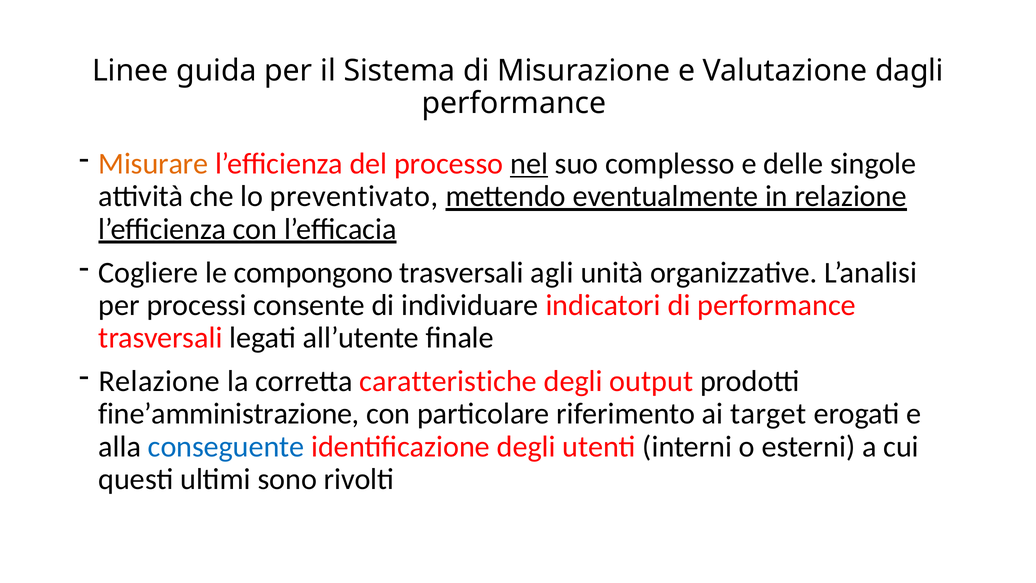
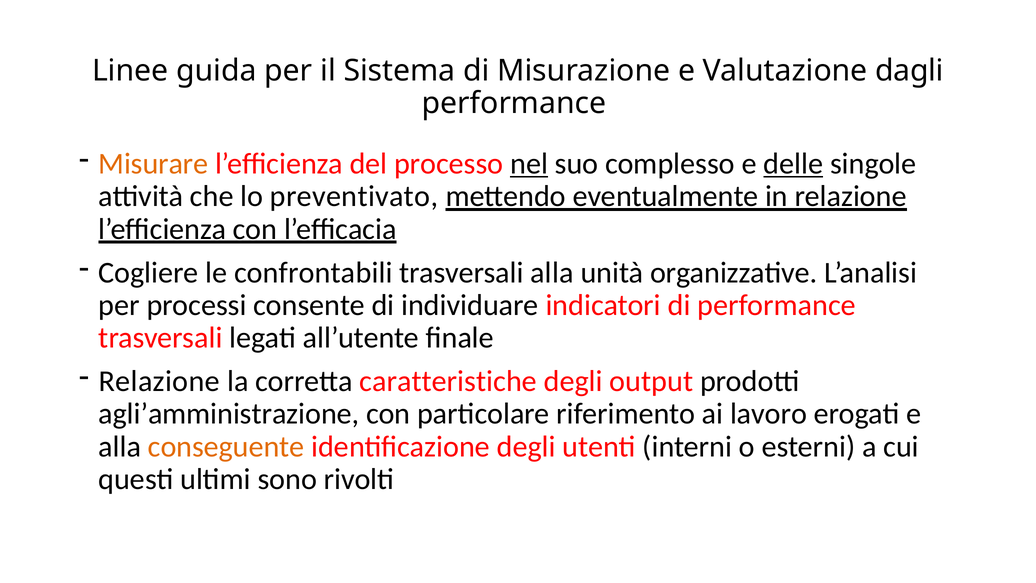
delle underline: none -> present (793, 164)
compongono: compongono -> confrontabili (313, 272)
trasversali agli: agli -> alla (552, 272)
fine’amministrazione: fine’amministrazione -> agli’amministrazione (229, 414)
target: target -> lavoro (769, 414)
conseguente colour: blue -> orange (226, 446)
